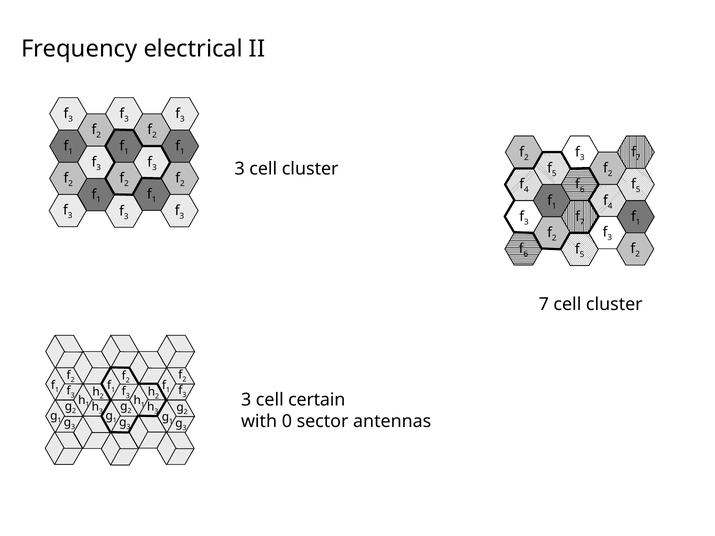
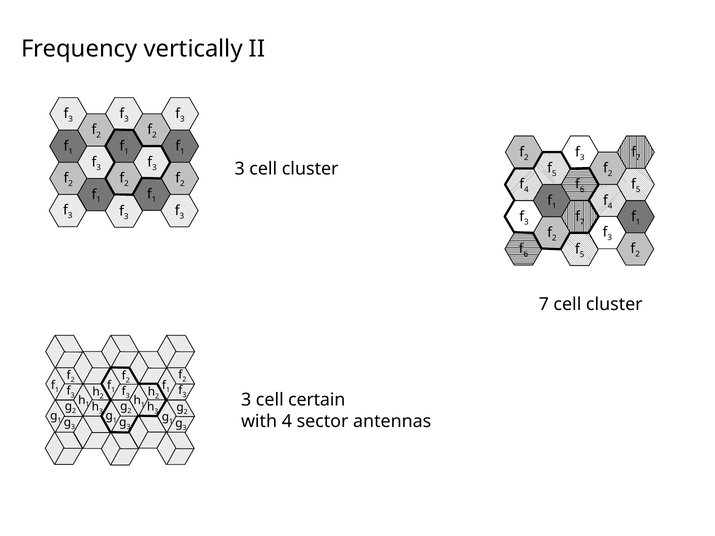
electrical: electrical -> vertically (193, 49)
with 0: 0 -> 4 (287, 422)
